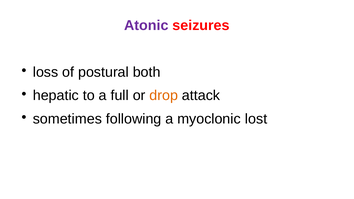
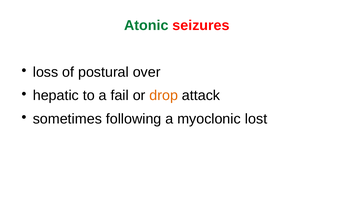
Atonic colour: purple -> green (146, 26)
both: both -> over (147, 72)
full: full -> fail (120, 96)
